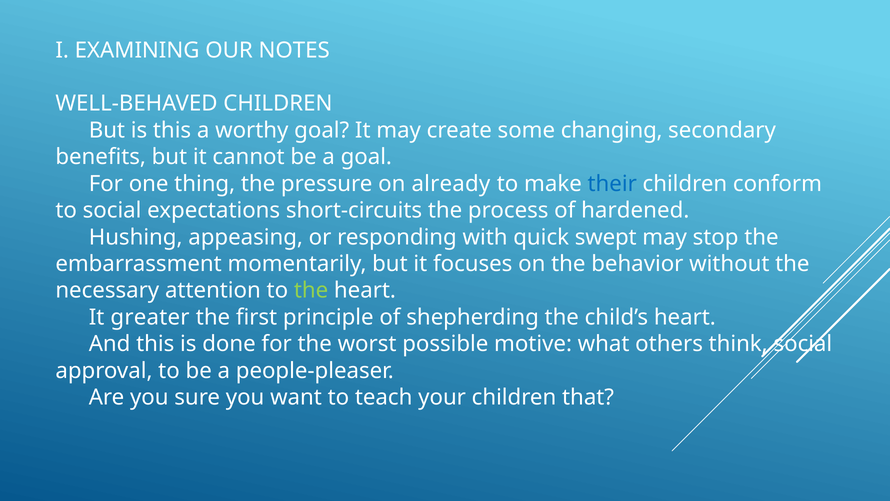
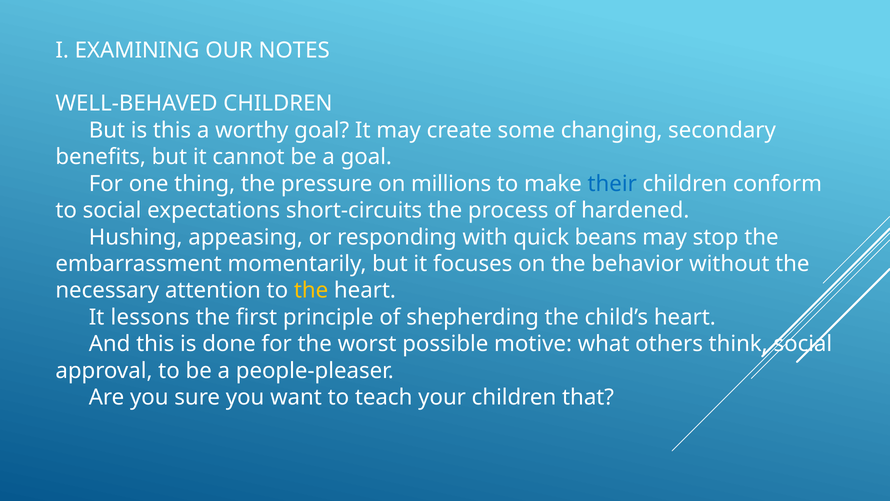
already: already -> millions (451, 184)
swept: swept -> beans (606, 237)
the colour: light green -> yellow (311, 290)
greater: greater -> lessons (150, 317)
